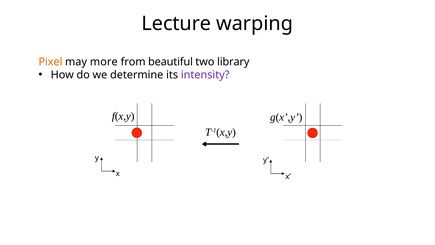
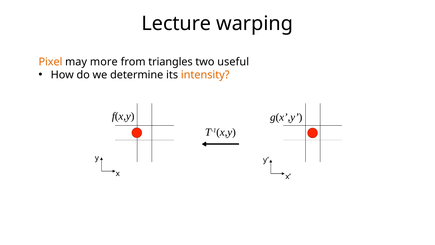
beautiful: beautiful -> triangles (171, 62)
library: library -> useful (233, 62)
intensity colour: purple -> orange (205, 75)
